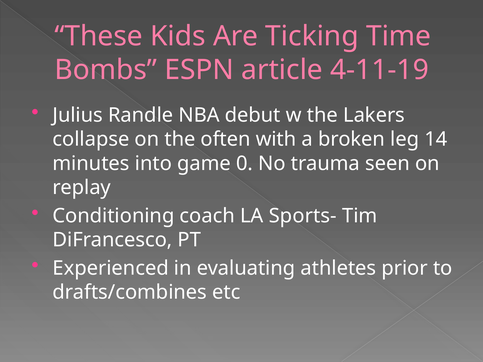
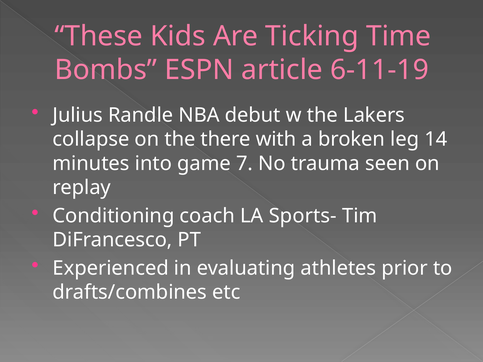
4-11-19: 4-11-19 -> 6-11-19 (379, 70)
often: often -> there (226, 139)
0: 0 -> 7 (245, 164)
